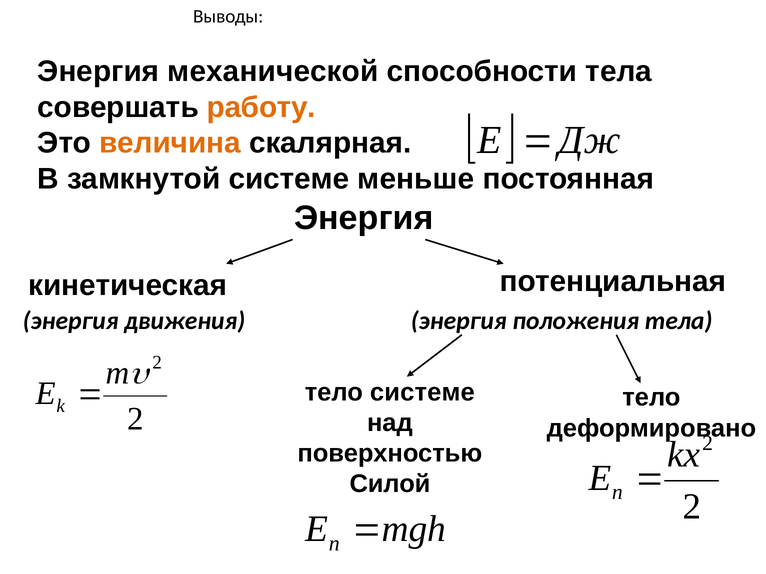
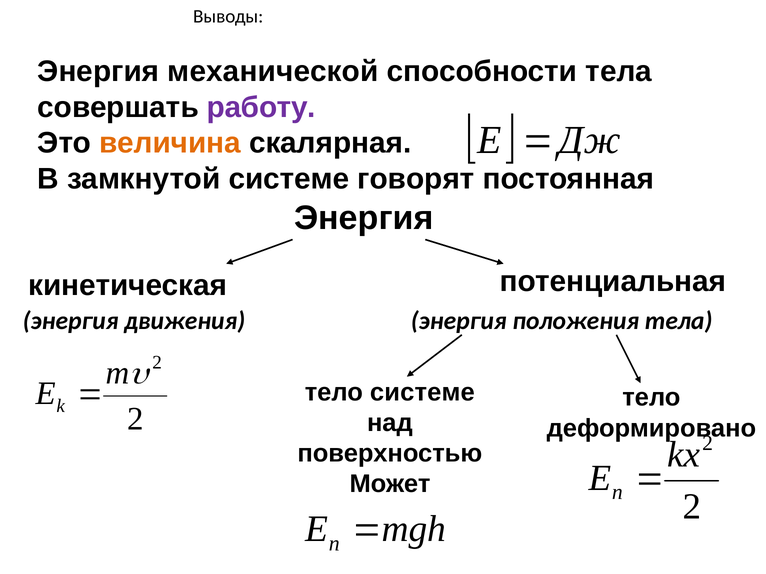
работу colour: orange -> purple (261, 107)
меньше: меньше -> говорят (416, 179)
Силой: Силой -> Может (390, 484)
